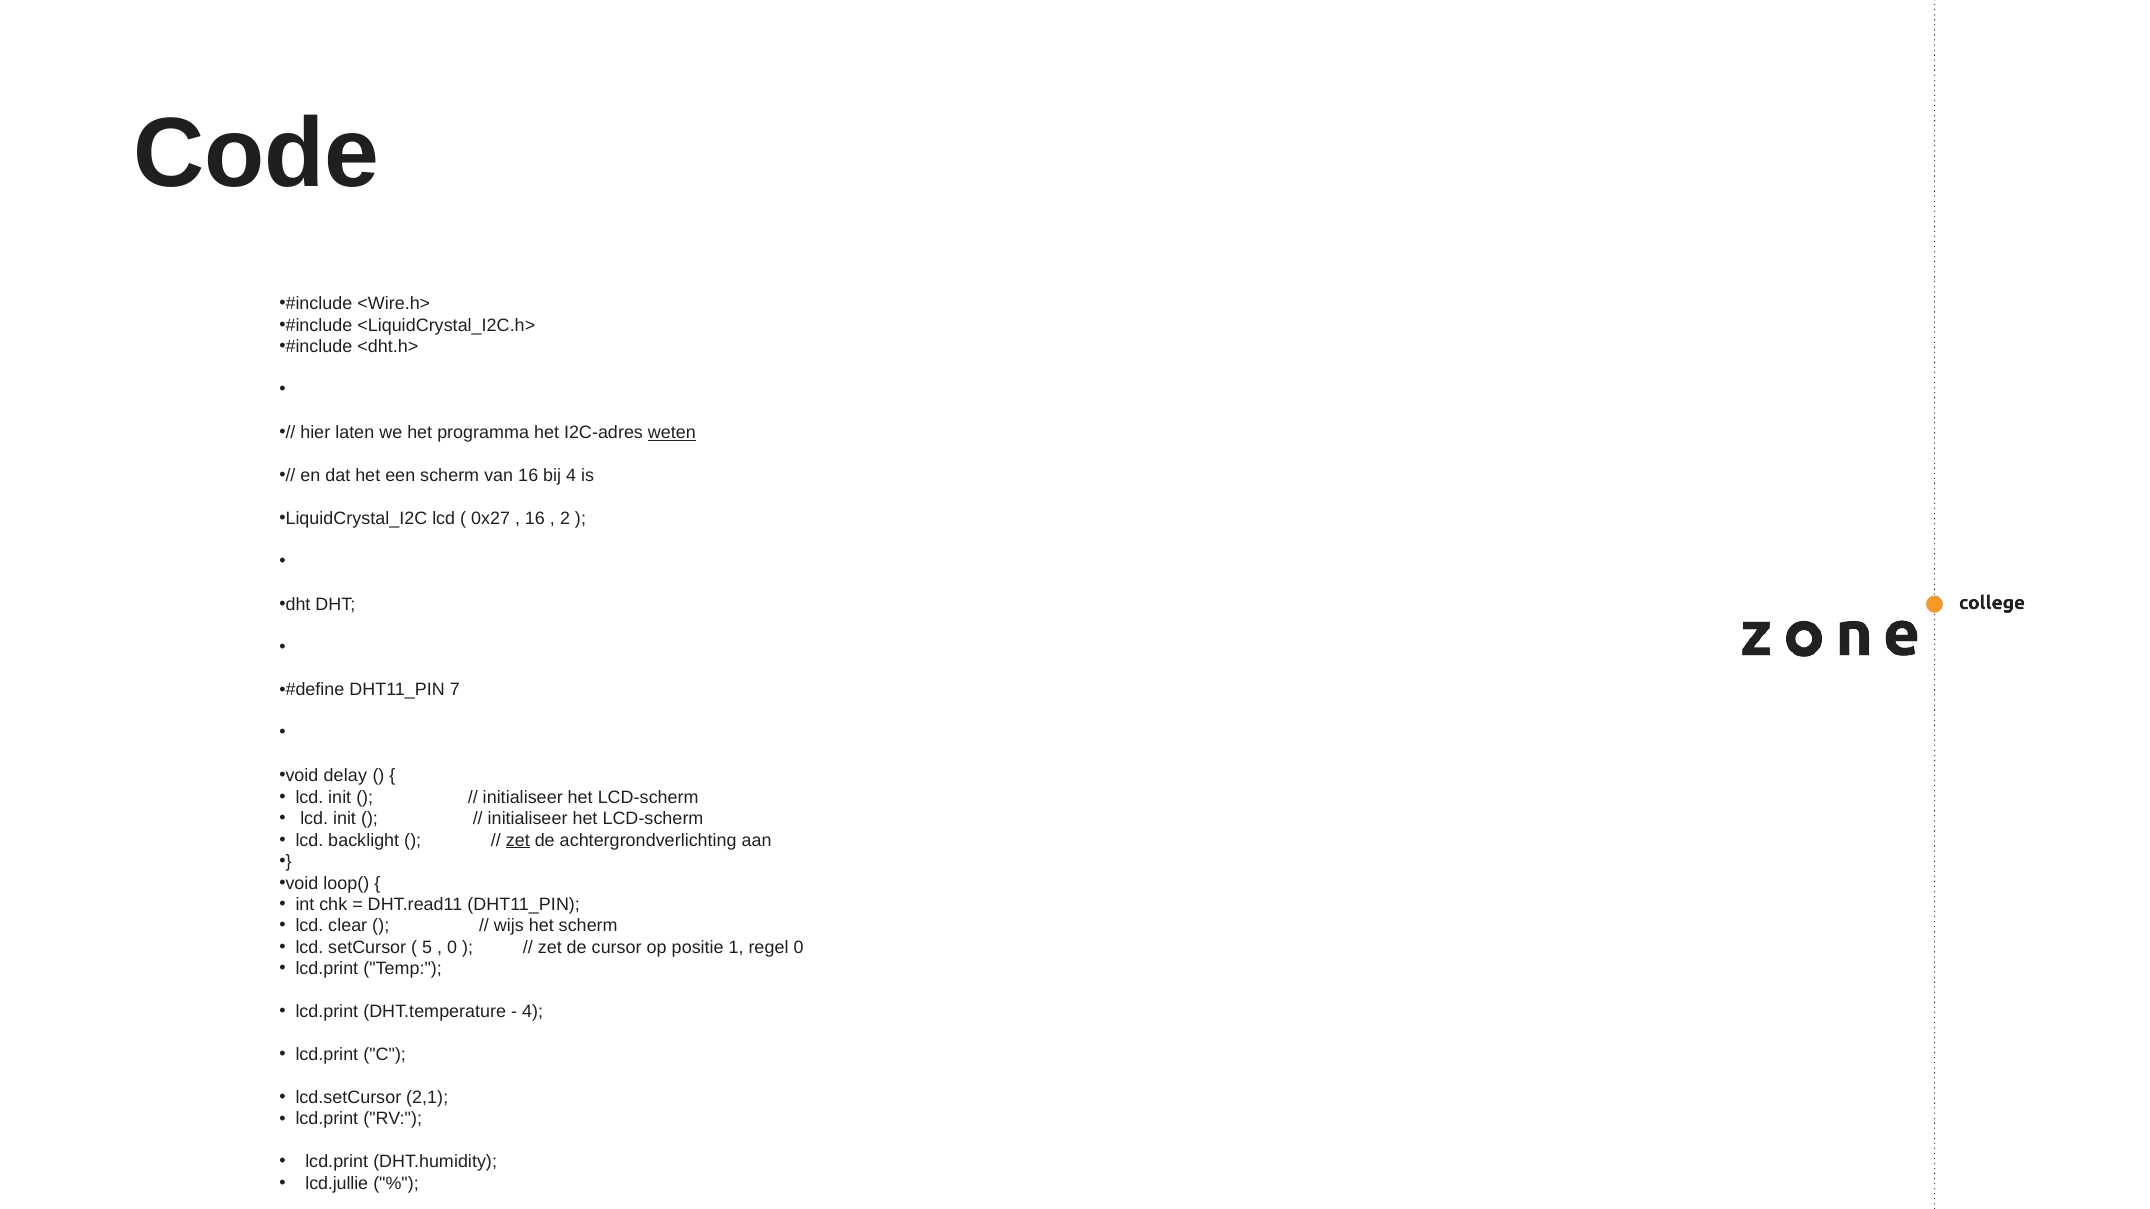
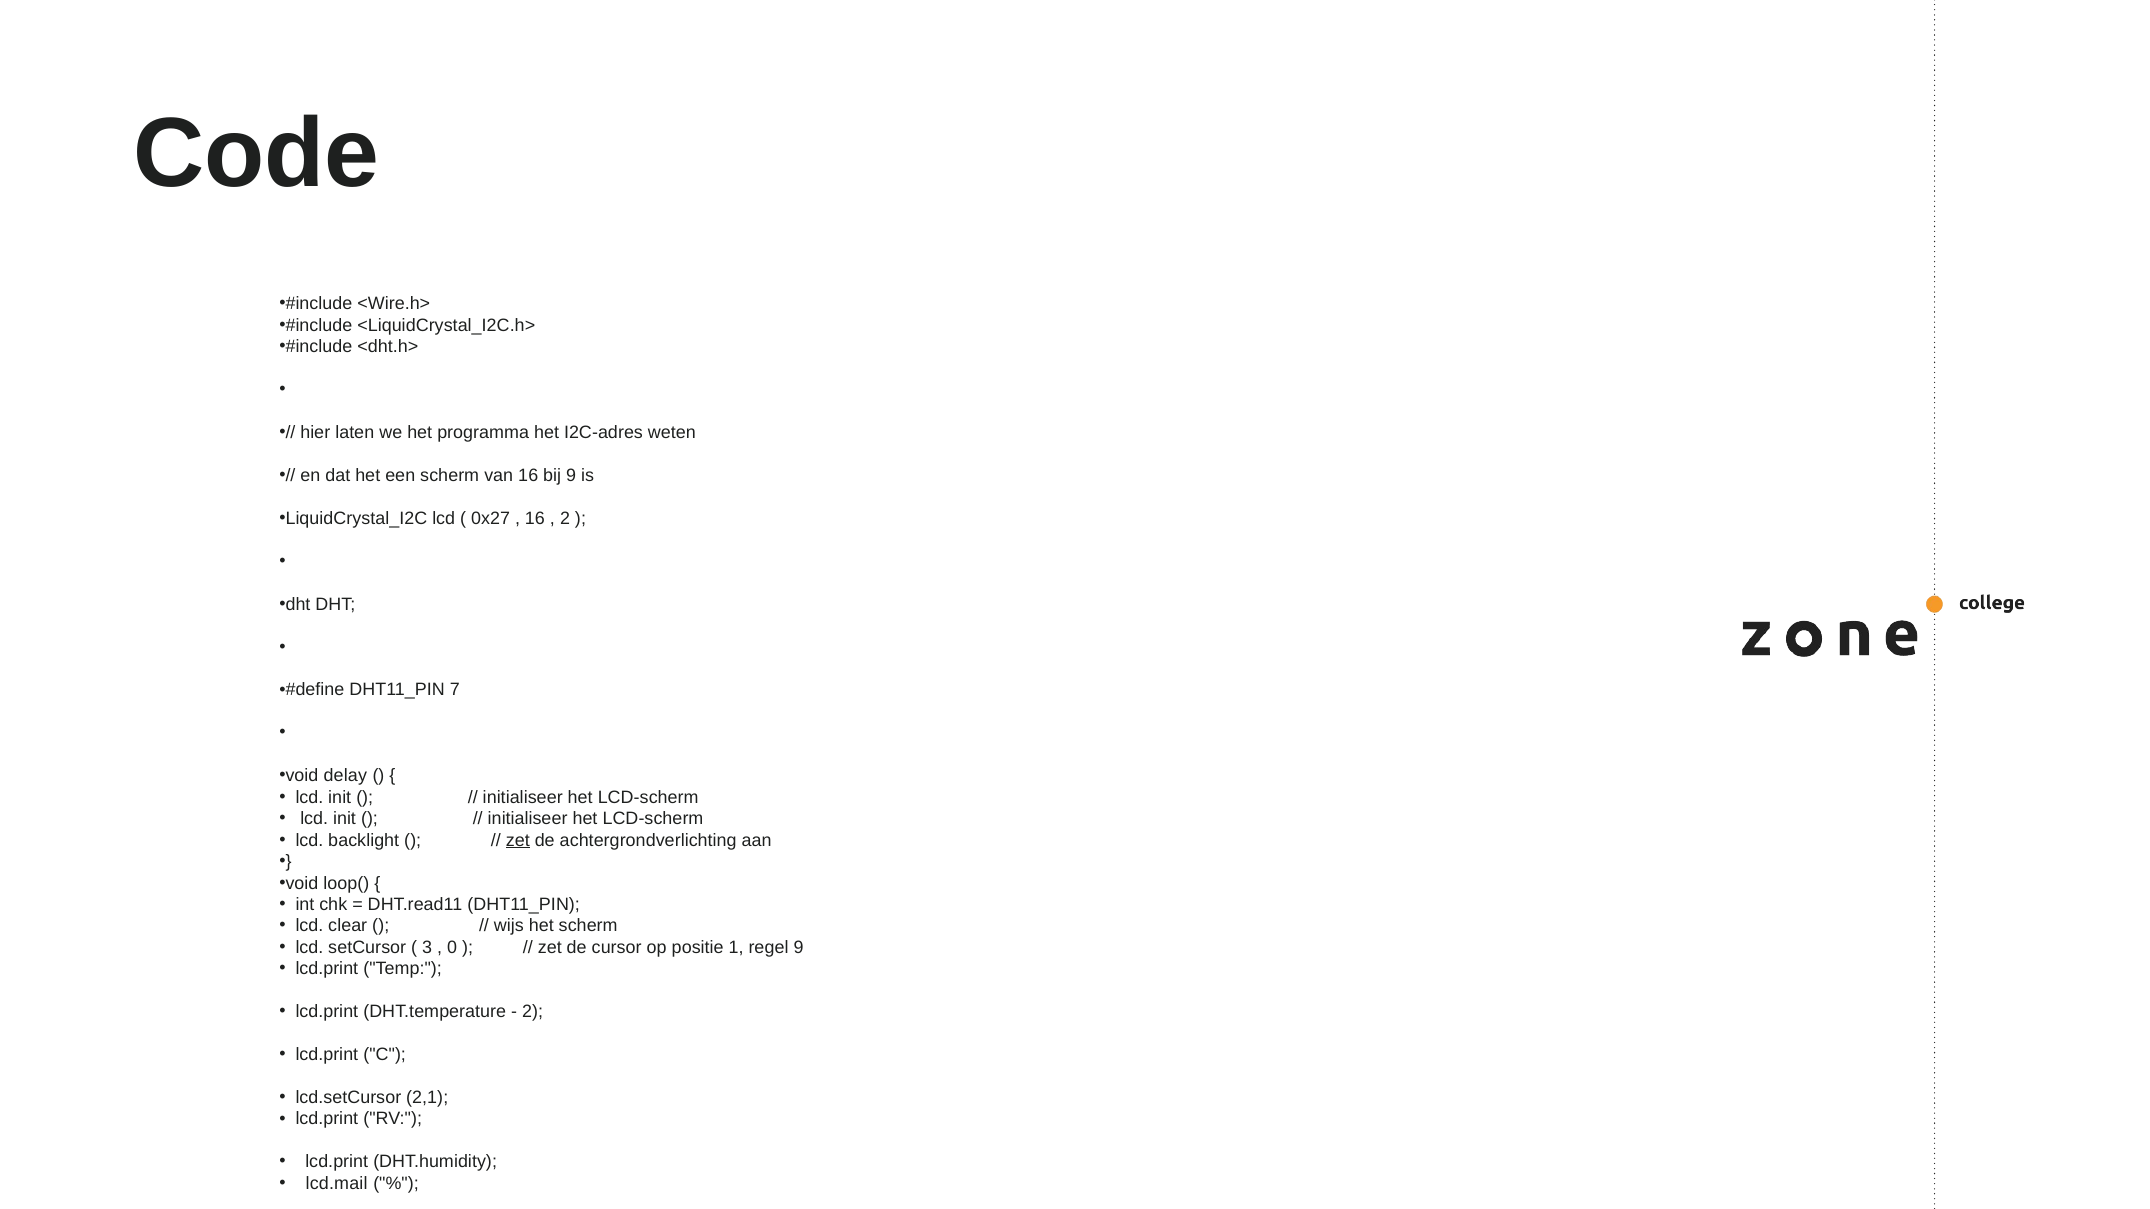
weten underline: present -> none (672, 433)
bij 4: 4 -> 9 (571, 476)
5: 5 -> 3 (427, 948)
regel 0: 0 -> 9 (799, 948)
4: 4 -> 2 (533, 1012)
lcd.jullie: lcd.jullie -> lcd.mail (337, 1184)
